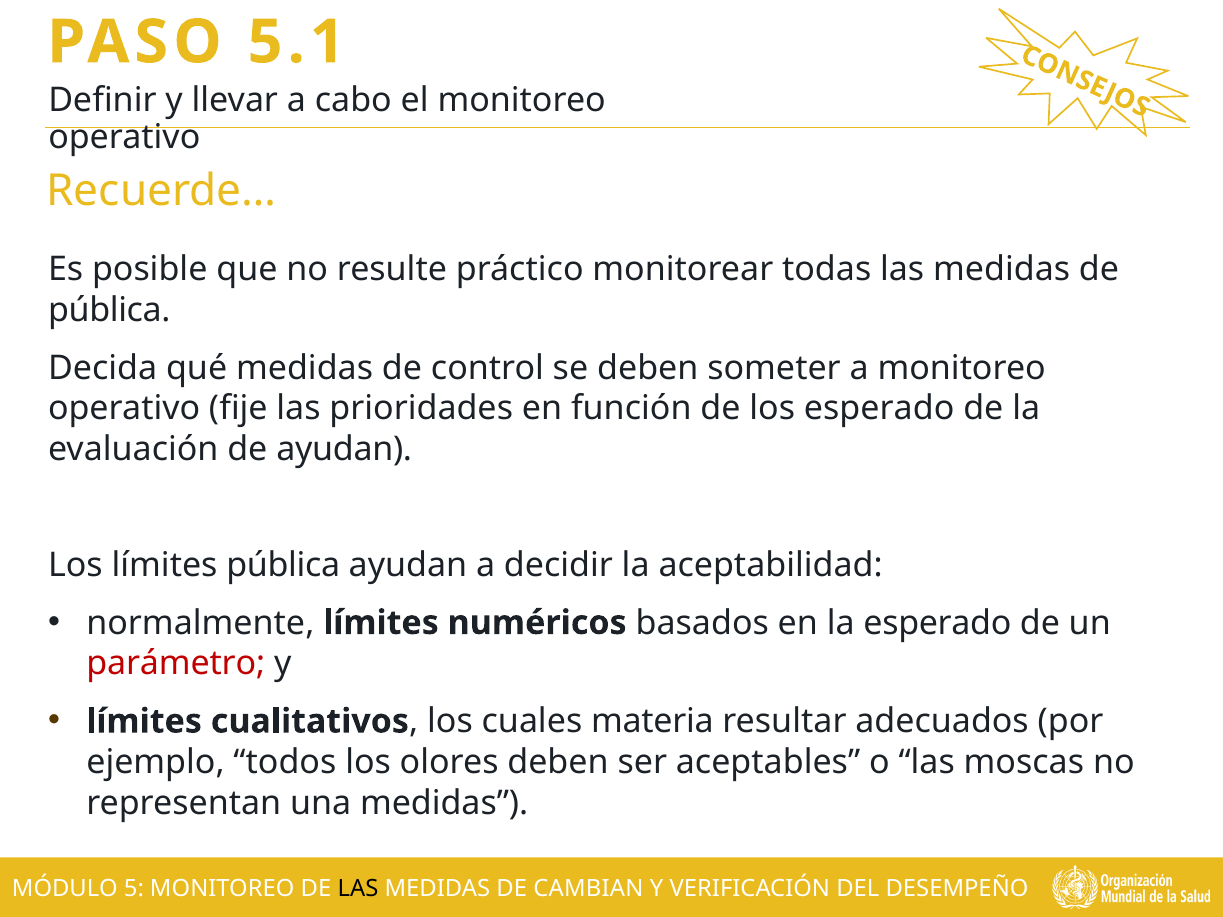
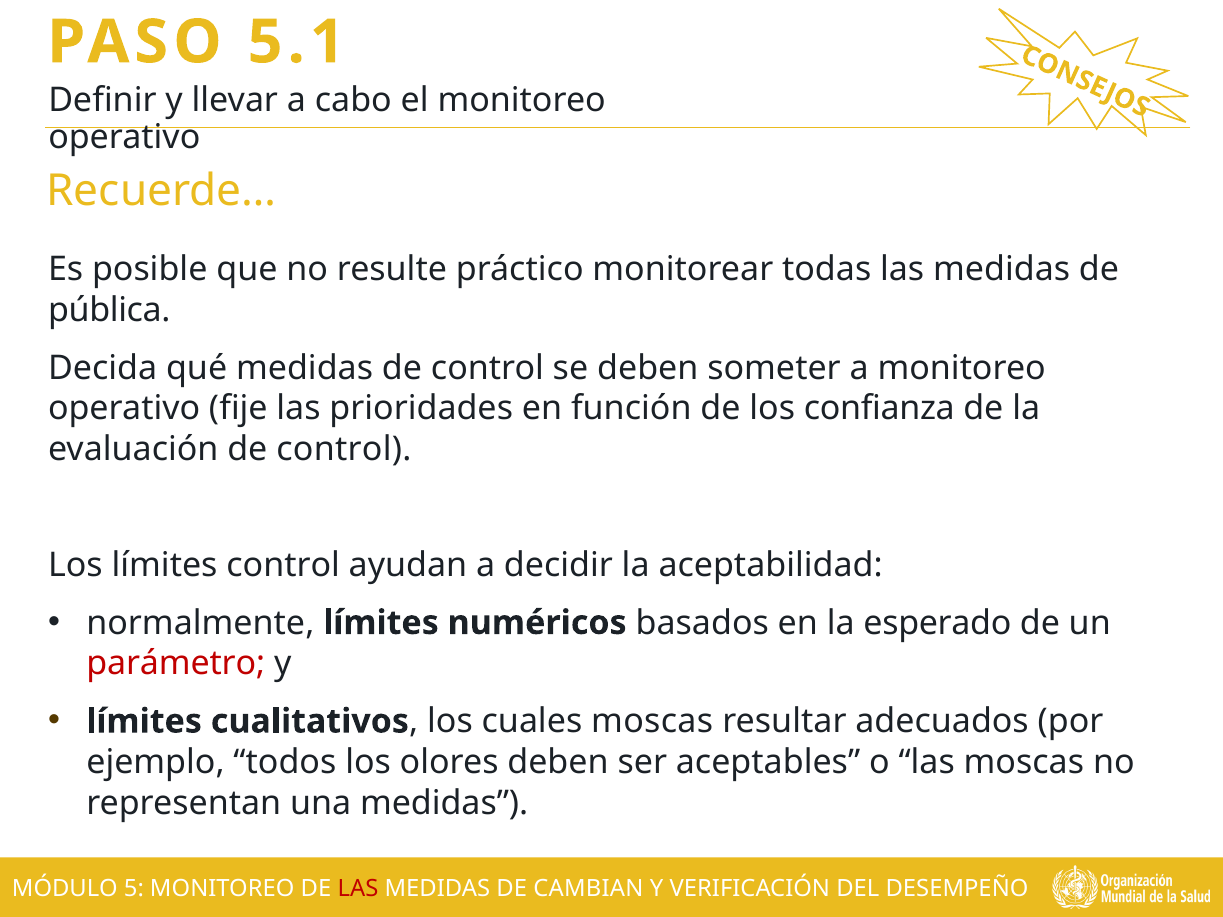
los esperado: esperado -> confianza (879, 409)
evaluación de ayudan: ayudan -> control (344, 450)
límites pública: pública -> control (283, 565)
cuales materia: materia -> moscas (652, 722)
LAS colour: black -> red (358, 889)
